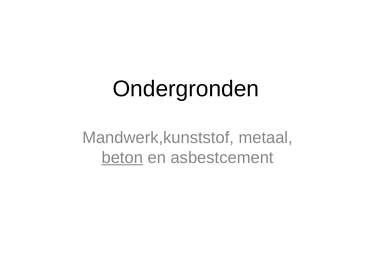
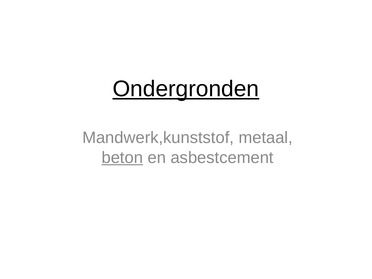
Ondergronden underline: none -> present (186, 89)
